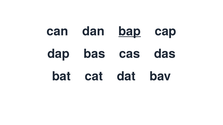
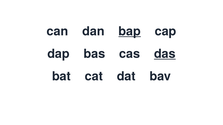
das underline: none -> present (165, 54)
